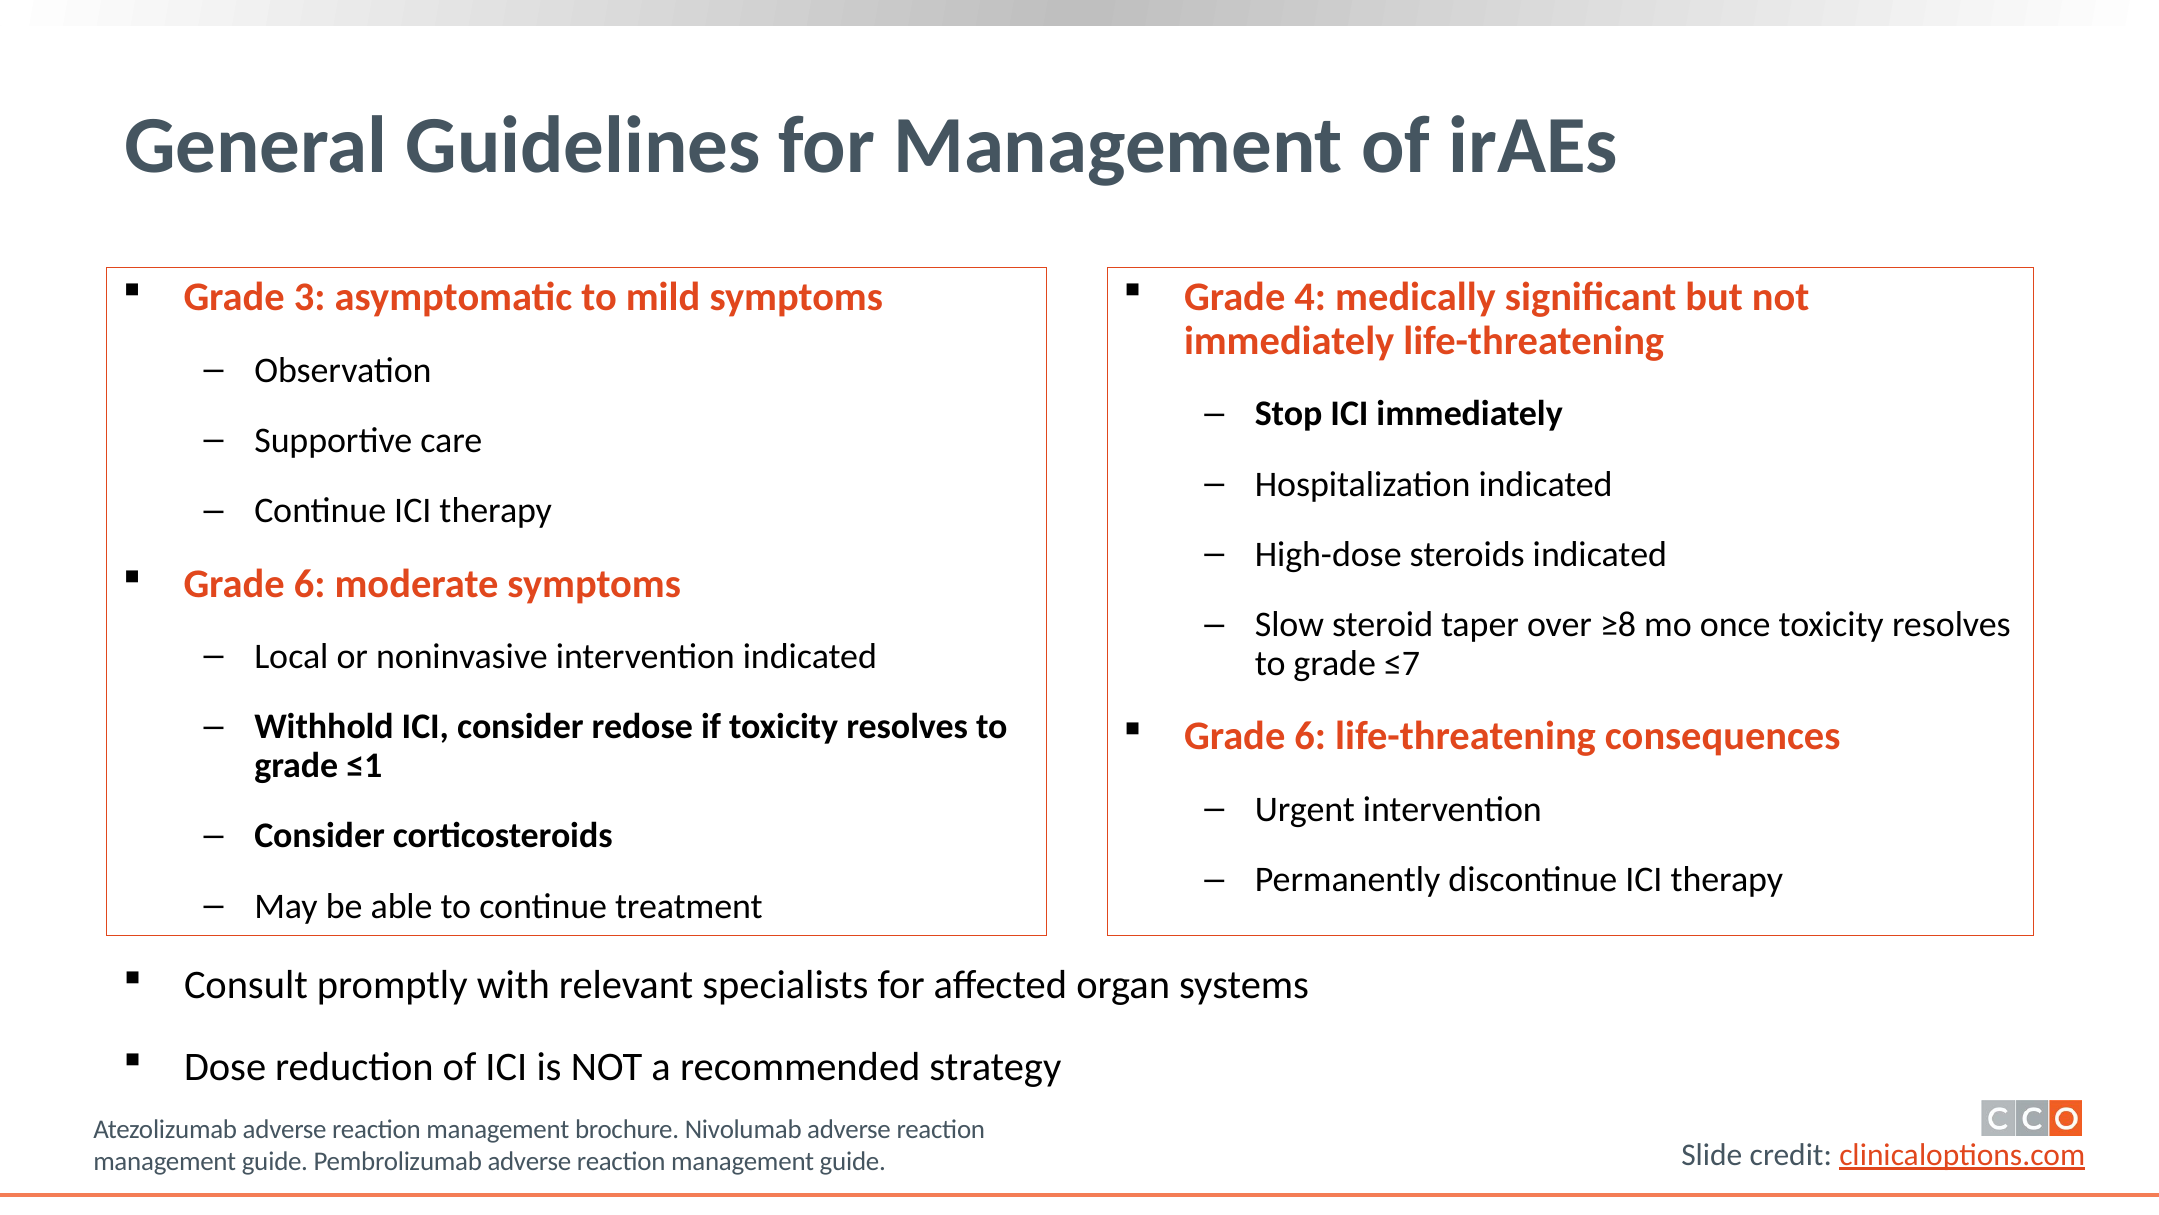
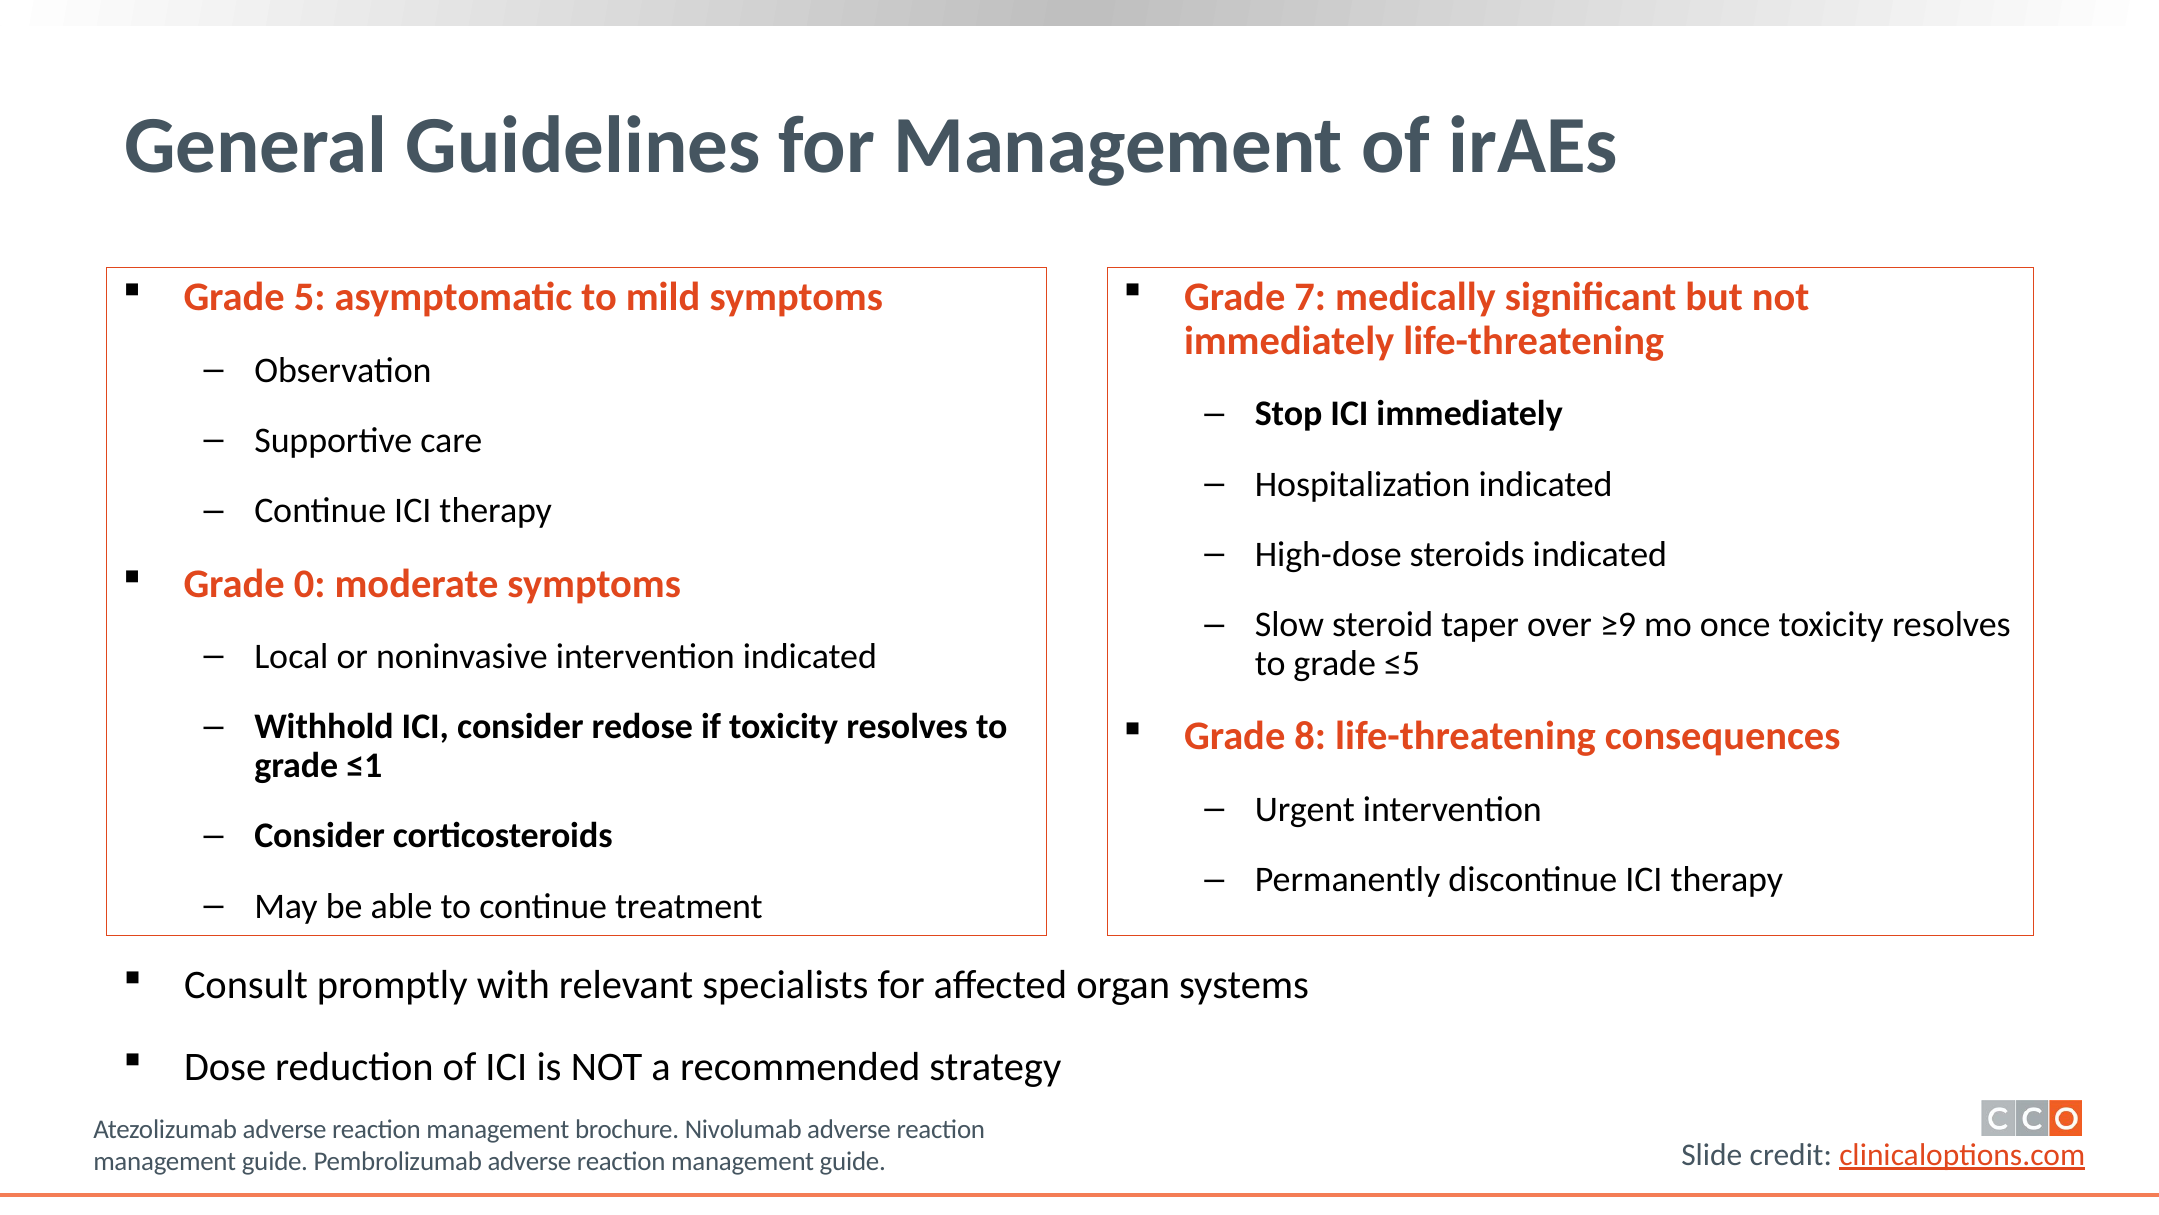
3: 3 -> 5 (310, 297)
4: 4 -> 7 (1310, 297)
6: 6 -> 0 (310, 583)
≥8: ≥8 -> ≥9 (1618, 625)
≤7: ≤7 -> ≤5 (1402, 663)
6: 6 -> 8 (1310, 736)
